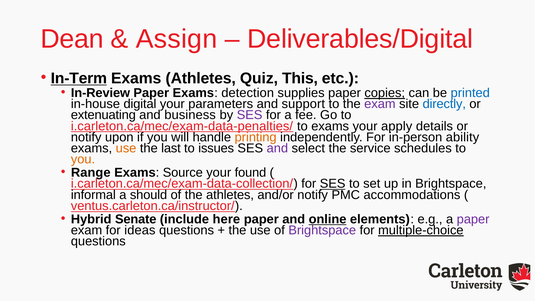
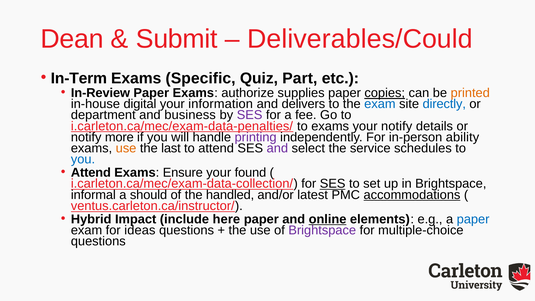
Assign: Assign -> Submit (177, 39)
Deliverables/Digital: Deliverables/Digital -> Deliverables/Could (360, 39)
In-Term underline: present -> none (79, 78)
Exams Athletes: Athletes -> Specific (201, 78)
This: This -> Part (300, 78)
detection: detection -> authorize (248, 93)
printed colour: blue -> orange (470, 93)
parameters: parameters -> information (221, 104)
support: support -> delivers (303, 104)
exam colour: purple -> blue (380, 104)
extenuating: extenuating -> department (103, 115)
your apply: apply -> notify (397, 126)
upon: upon -> more (119, 137)
printing colour: orange -> purple (256, 137)
to issues: issues -> attend (216, 148)
you colour: orange -> blue (83, 159)
Range: Range -> Attend (91, 173)
Source: Source -> Ensure (183, 173)
the athletes: athletes -> handled (230, 195)
and/or notify: notify -> latest (313, 195)
accommodations underline: none -> present (412, 195)
Senate: Senate -> Impact (136, 219)
paper colour: purple -> blue (473, 219)
multiple-choice underline: present -> none (421, 230)
